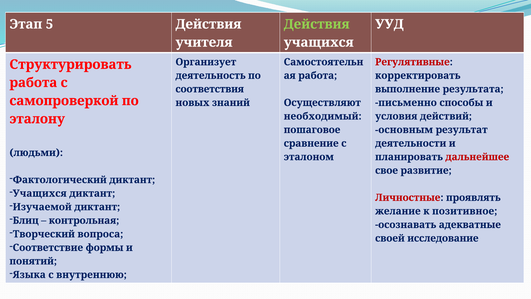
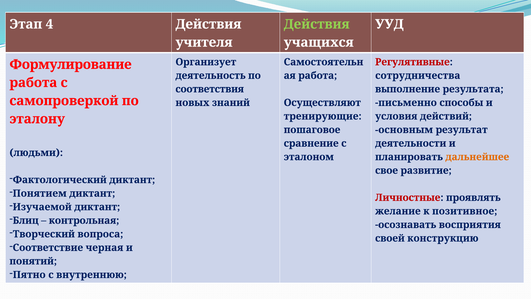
5: 5 -> 4 (49, 24)
Структурировать: Структурировать -> Формулирование (71, 64)
корректировать: корректировать -> сотрудничества (418, 75)
необходимый: необходимый -> тренирующие (323, 116)
дальнейшее colour: red -> orange (477, 157)
Учащихся: Учащихся -> Понятием (40, 193)
адекватные: адекватные -> восприятия (470, 224)
исследование: исследование -> конструкцию (443, 238)
формы: формы -> черная (104, 247)
Языка: Языка -> Пятно (29, 274)
